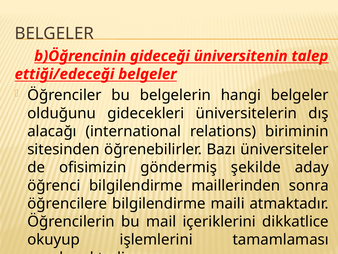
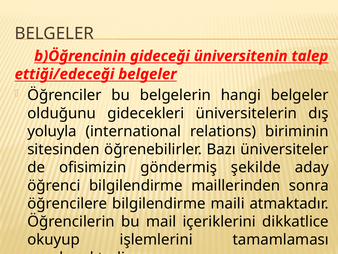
alacağı: alacağı -> yoluyla (52, 131)
